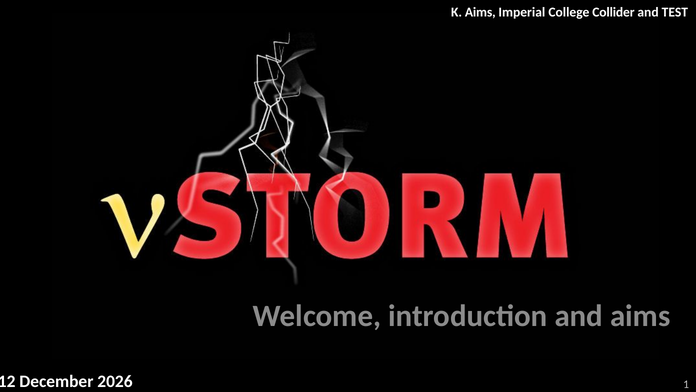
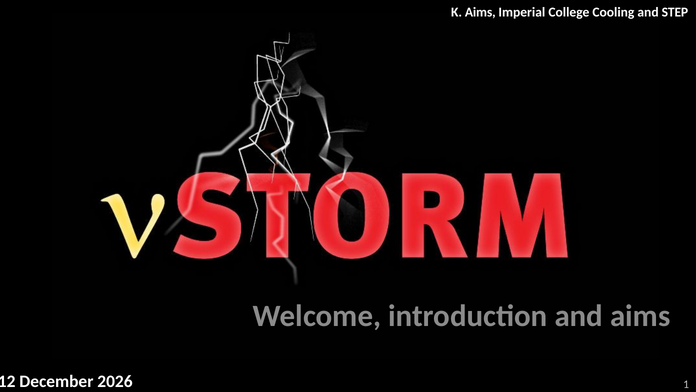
Collider: Collider -> Cooling (613, 12)
TEST: TEST -> STEP (675, 12)
